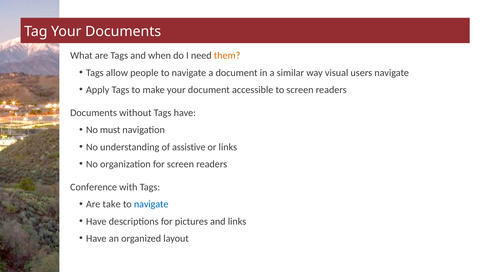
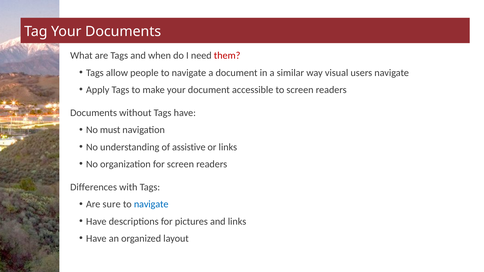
them colour: orange -> red (227, 56)
Conference: Conference -> Differences (94, 187)
take: take -> sure (112, 205)
